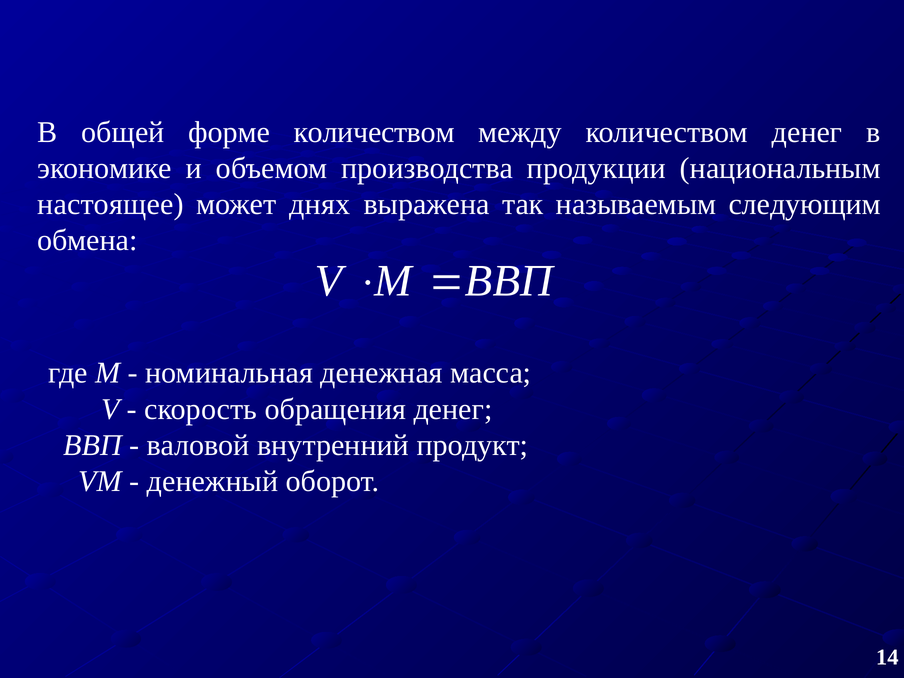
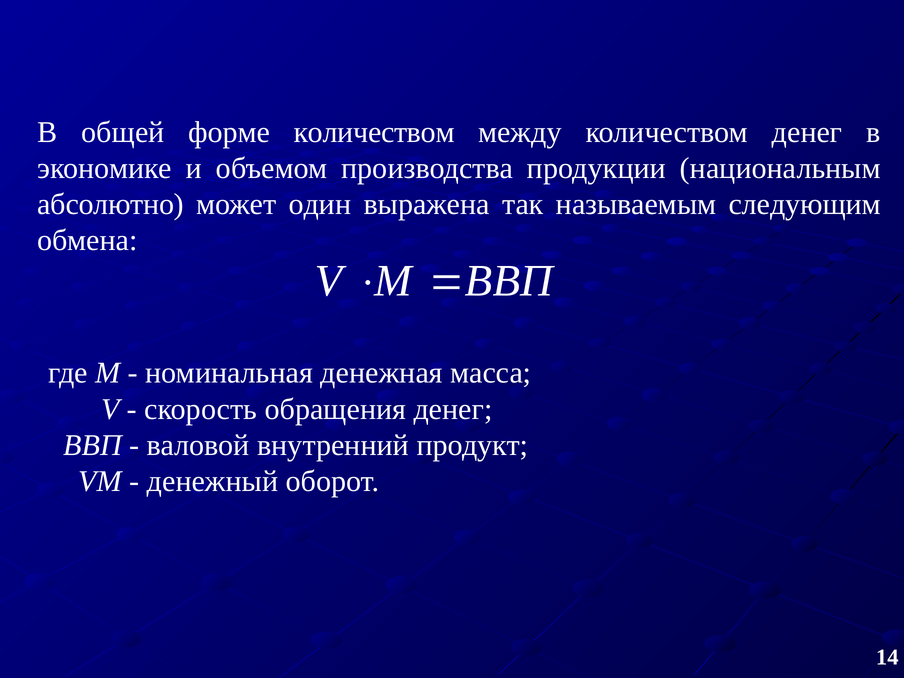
настоящее: настоящее -> абсолютно (111, 204)
днях: днях -> один (320, 204)
